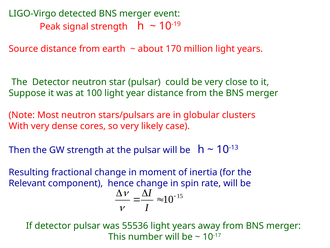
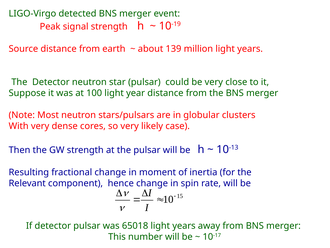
170: 170 -> 139 (173, 49)
55536: 55536 -> 65018 (135, 225)
